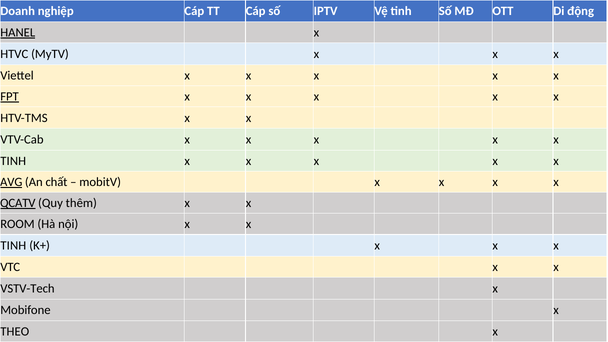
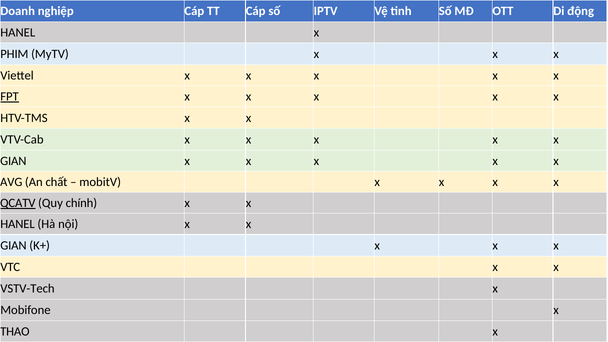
HANEL underline: present -> none (18, 33)
HTVC: HTVC -> PHIM (14, 54)
TINH: TINH -> GIAN (13, 161)
AVG underline: present -> none (11, 182)
thêm: thêm -> chính (81, 203)
ROOM: ROOM -> HANEL (18, 224)
TINH: TINH -> GIAN (13, 246)
THEO: THEO -> THAO (15, 332)
